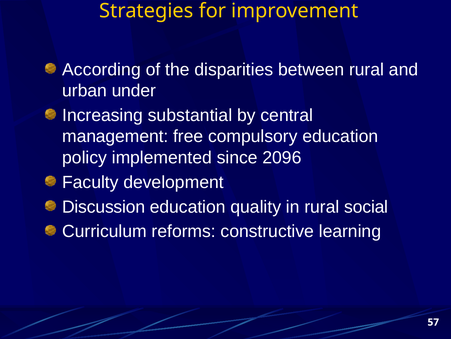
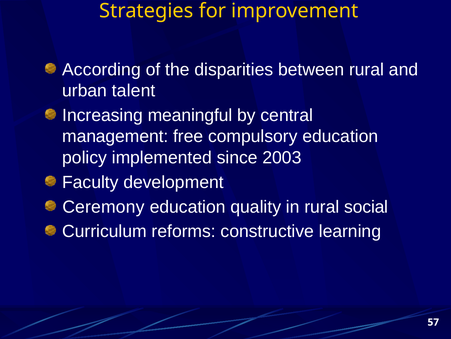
under: under -> talent (134, 91)
substantial: substantial -> meaningful (190, 115)
2096: 2096 -> 2003 (282, 157)
Discussion: Discussion -> Ceremony (103, 206)
